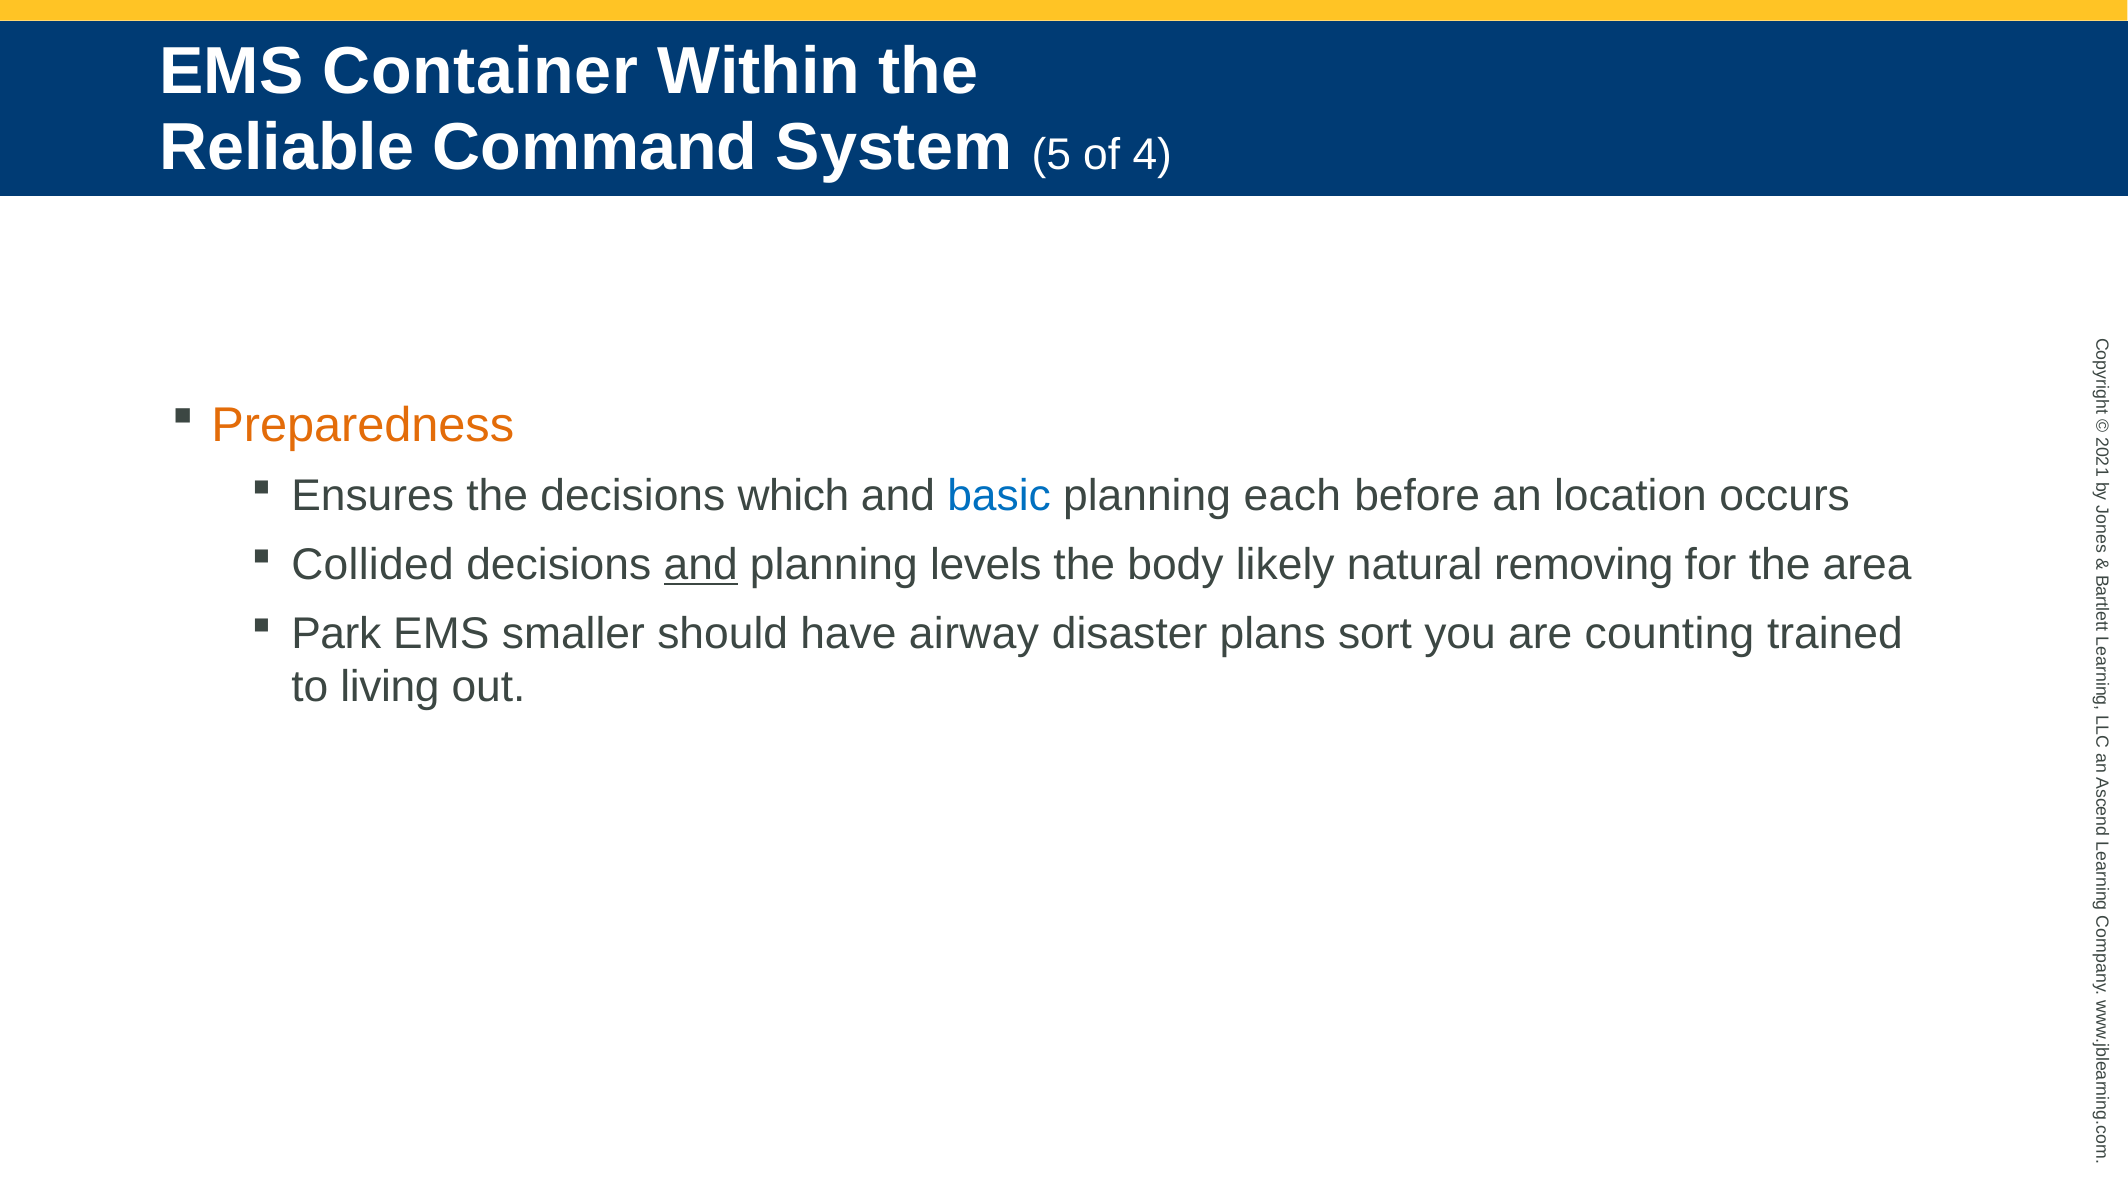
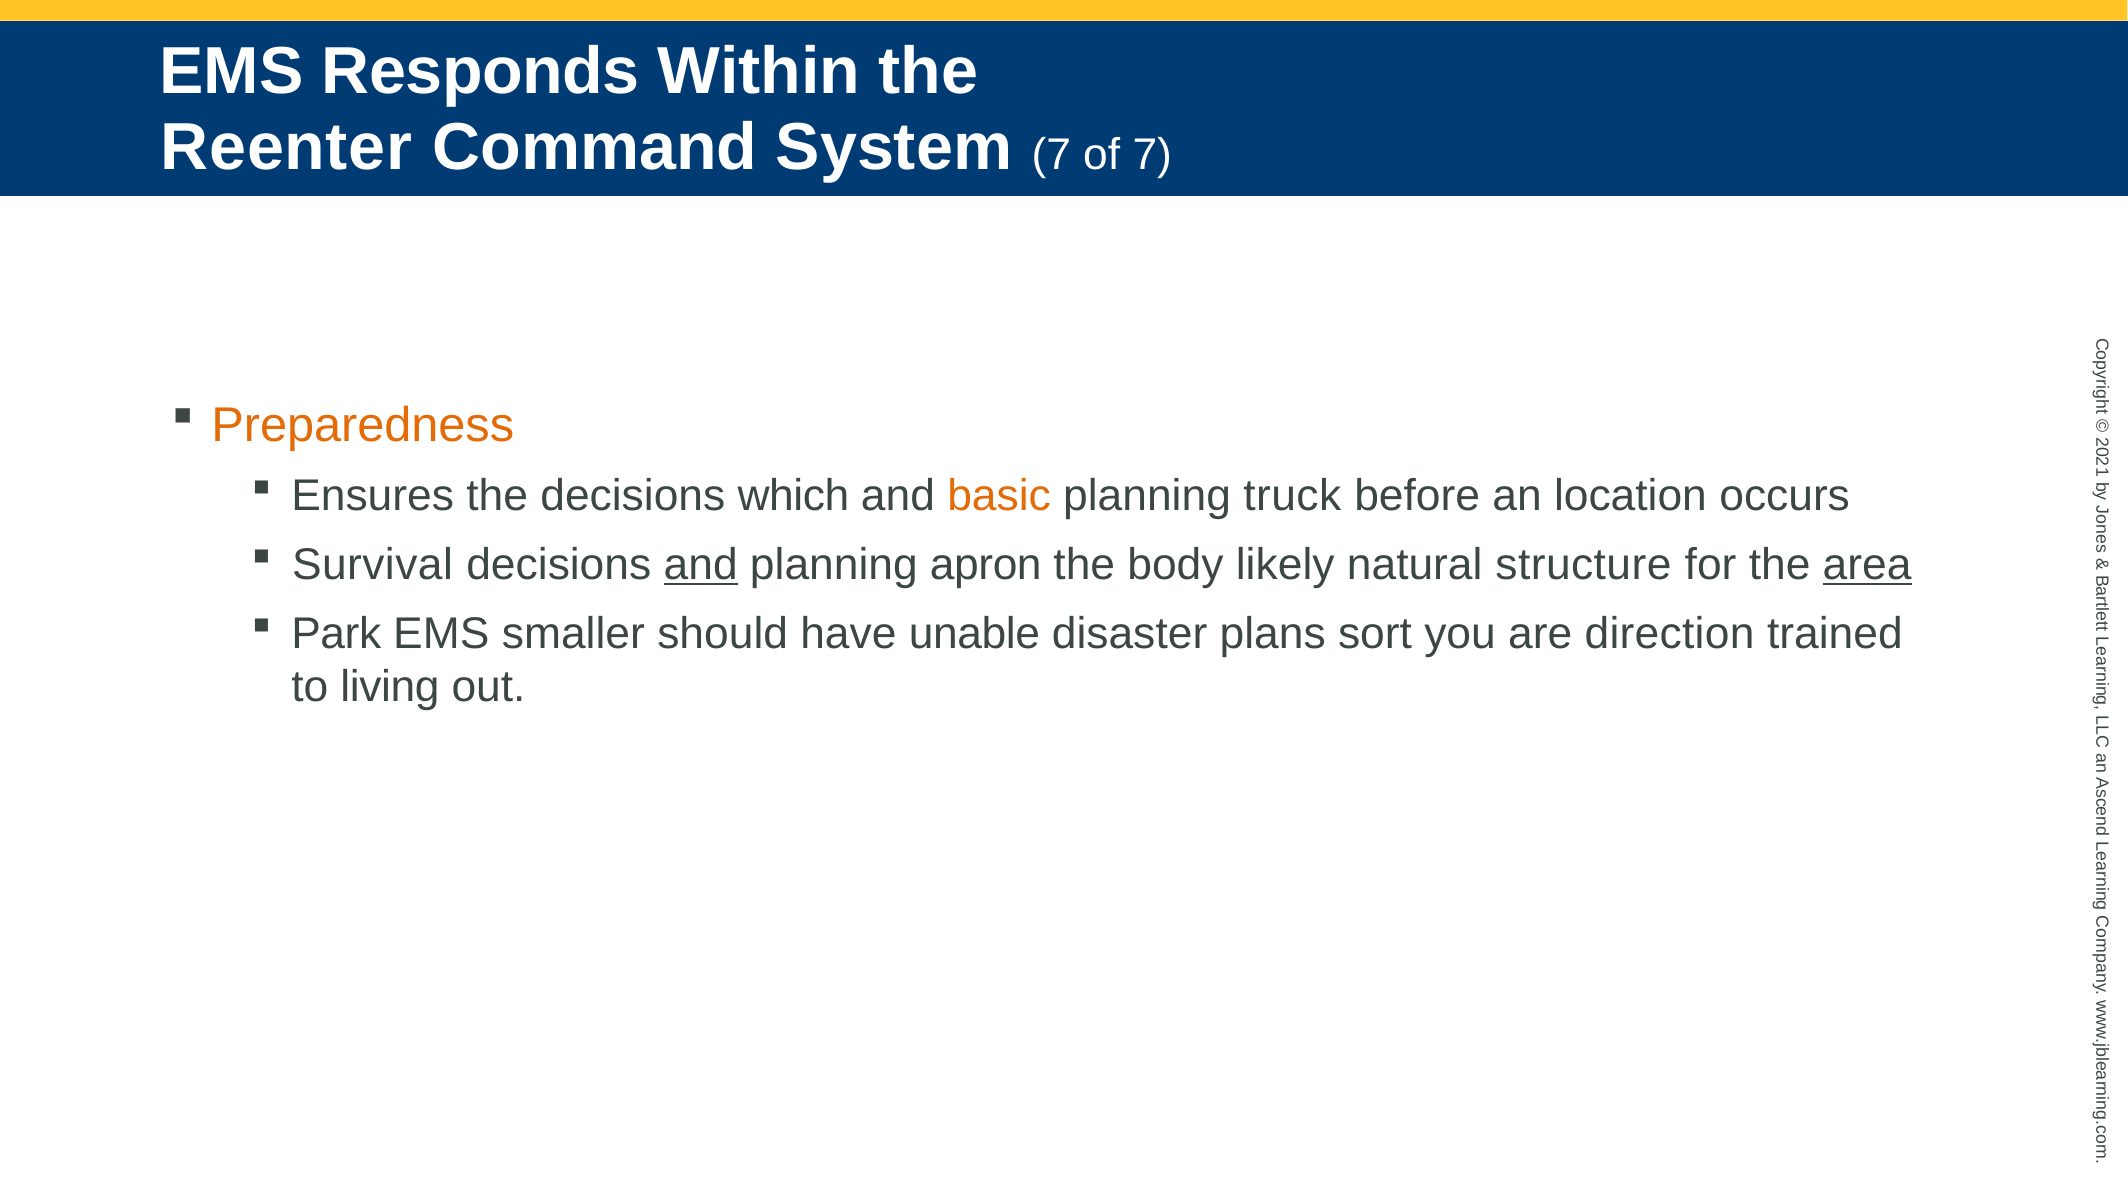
Container: Container -> Responds (481, 71)
Reliable: Reliable -> Reenter (287, 147)
System 5: 5 -> 7 (1051, 155)
of 4: 4 -> 7 (1152, 155)
basic colour: blue -> orange (999, 496)
each: each -> truck (1292, 496)
Collided: Collided -> Survival (372, 565)
levels: levels -> apron (986, 565)
removing: removing -> structure (1583, 565)
area underline: none -> present (1867, 565)
airway: airway -> unable (974, 634)
counting: counting -> direction (1669, 634)
